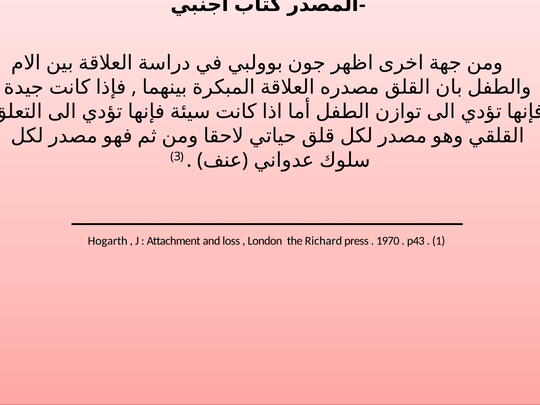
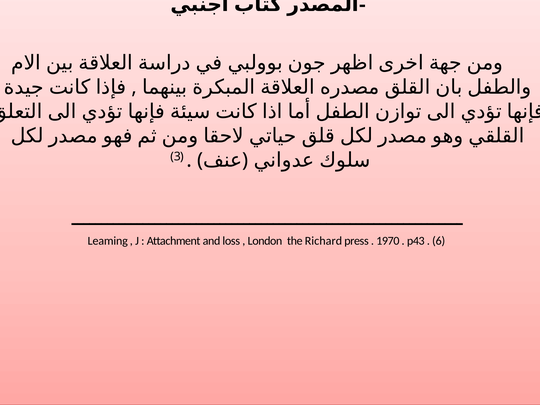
Hogarth: Hogarth -> Leaming (108, 241)
1: 1 -> 6 (439, 241)
